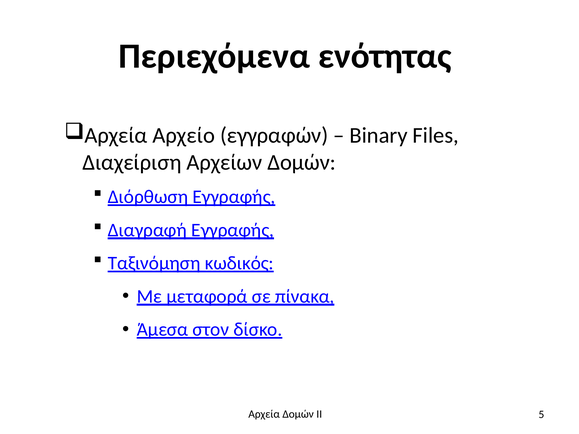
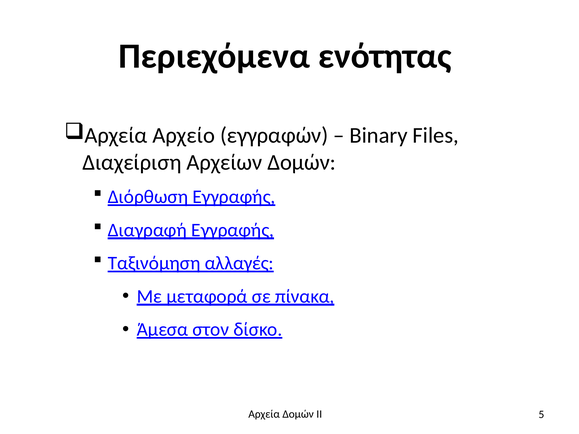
κωδικός: κωδικός -> αλλαγές (239, 263)
